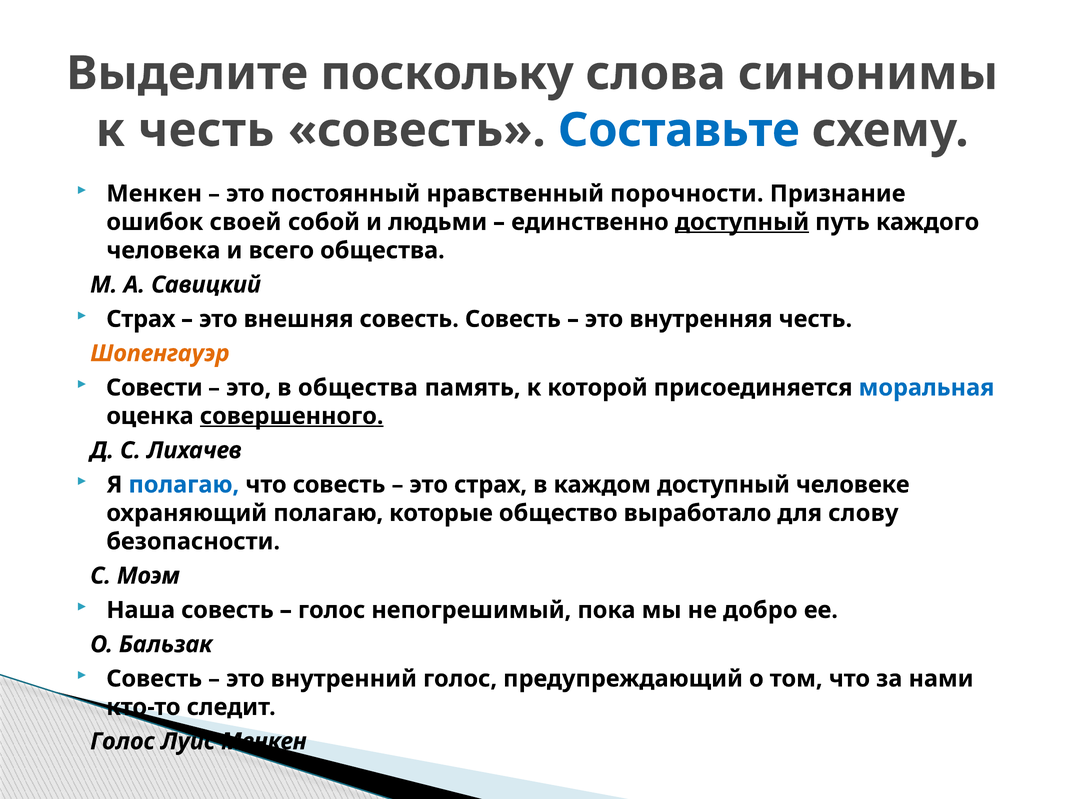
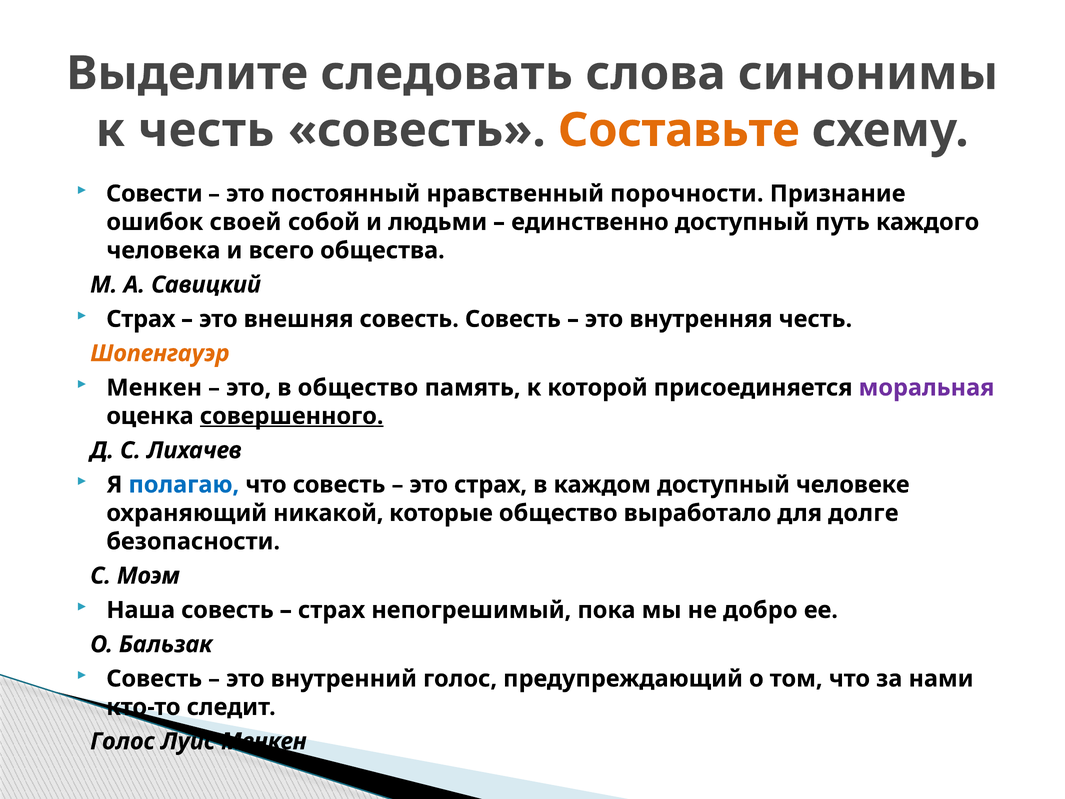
поскольку: поскольку -> следовать (447, 73)
Составьте colour: blue -> orange (679, 130)
Менкен: Менкен -> Совести (154, 194)
доступный underline: present -> none (742, 222)
Совести: Совести -> Менкен (154, 388)
в общества: общества -> общество (358, 388)
моральная colour: blue -> purple (927, 388)
охраняющий полагаю: полагаю -> никакой (328, 513)
слову: слову -> долге (863, 513)
голос: голос -> страх (332, 610)
